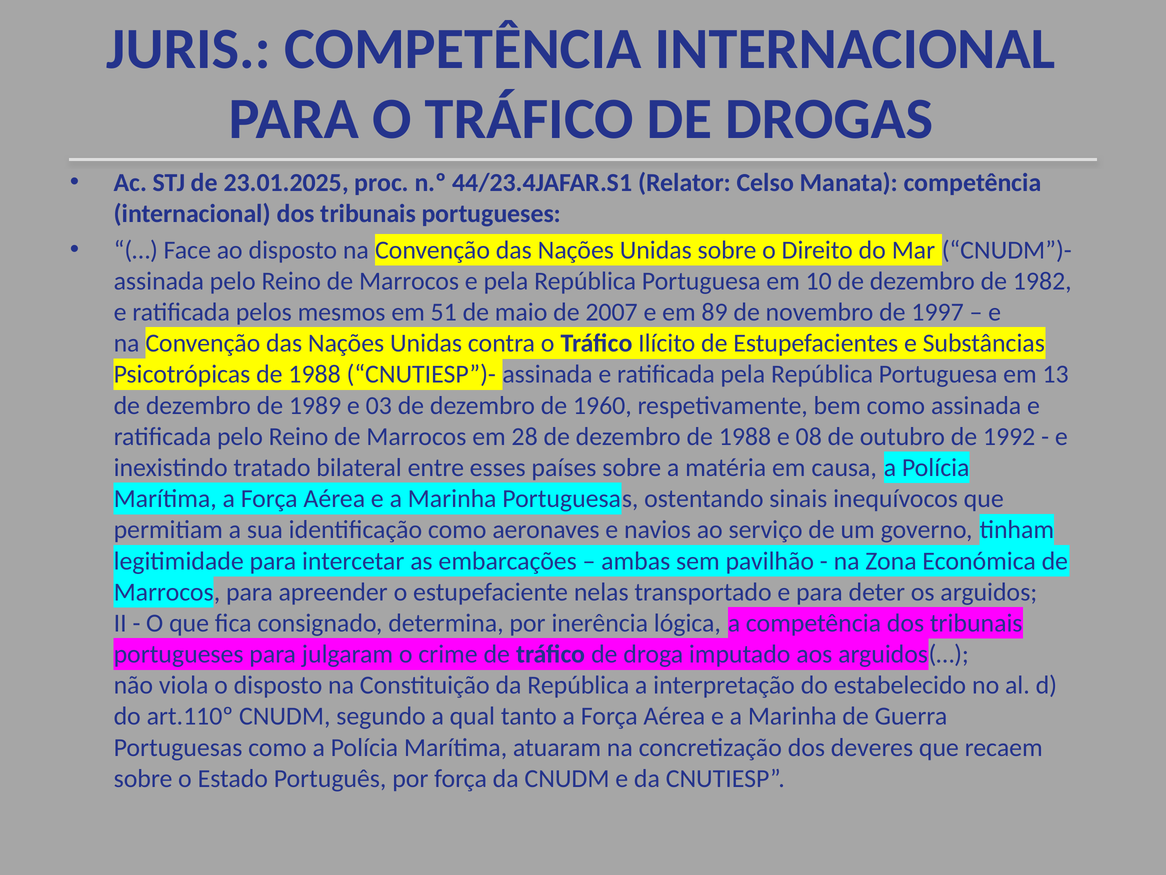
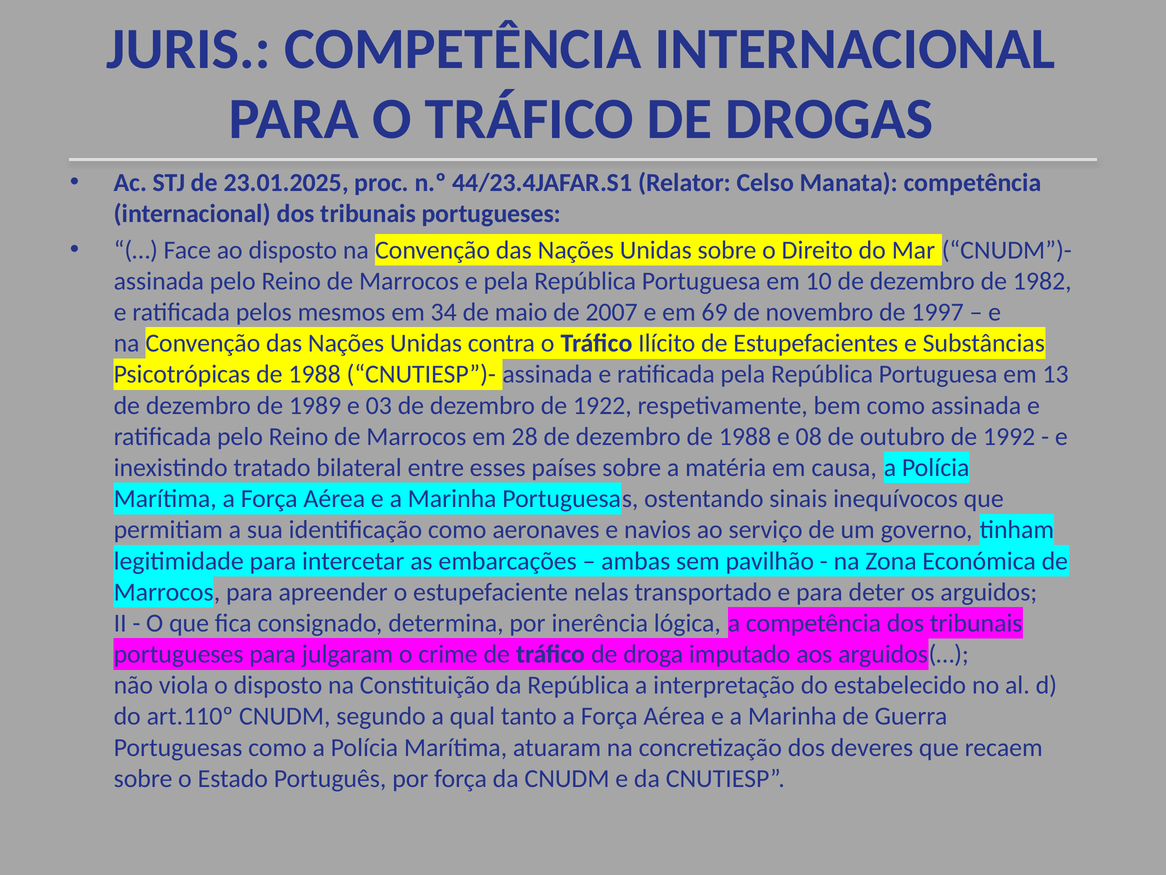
51: 51 -> 34 (444, 312)
89: 89 -> 69 (715, 312)
1960: 1960 -> 1922 (602, 405)
